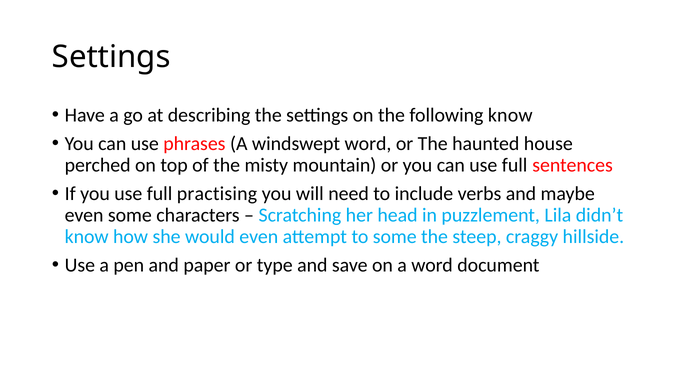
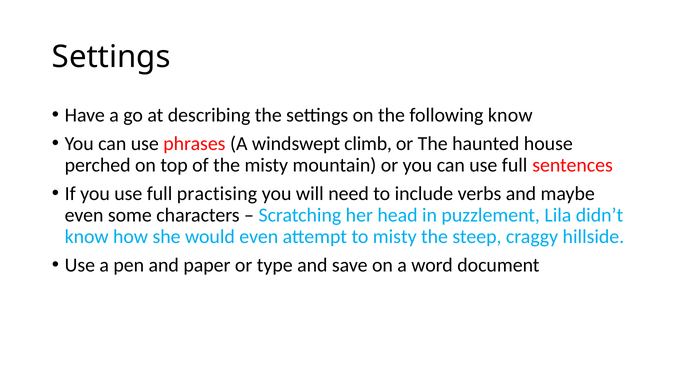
windswept word: word -> climb (368, 144)
to some: some -> misty (395, 237)
